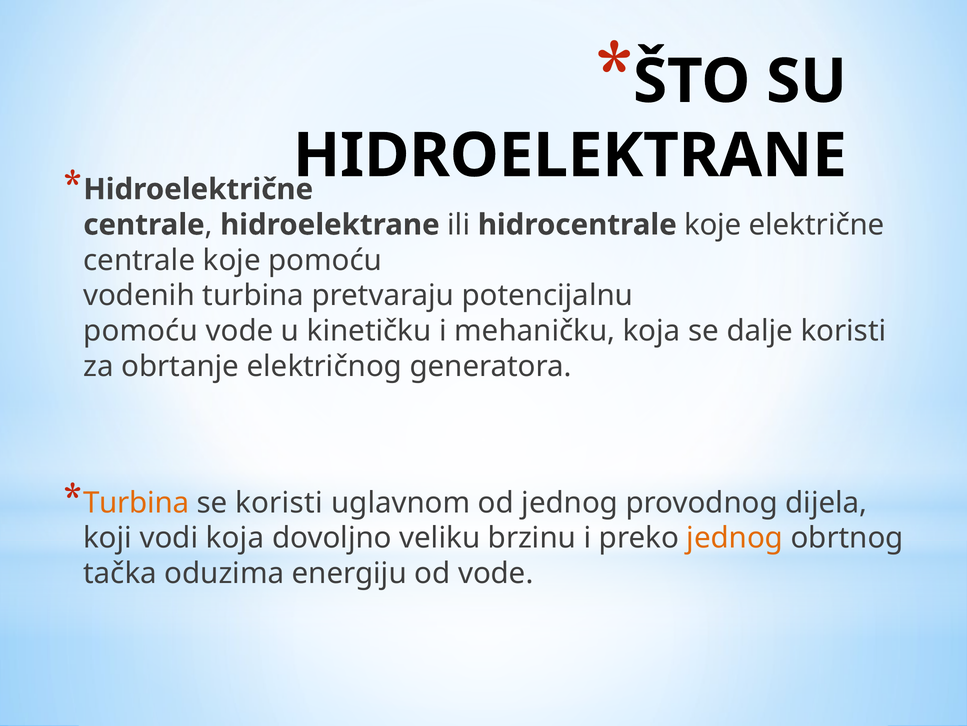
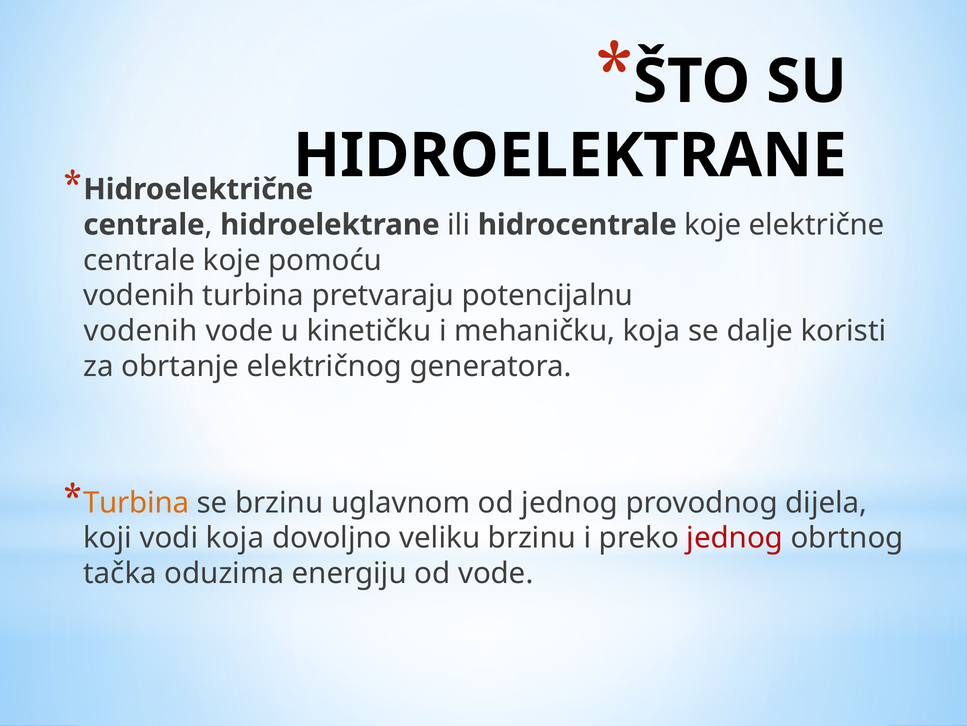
pomoću: pomoću -> vodenih (141, 331)
se koristi: koristi -> brzinu (279, 502)
jednog colour: orange -> red (735, 538)
